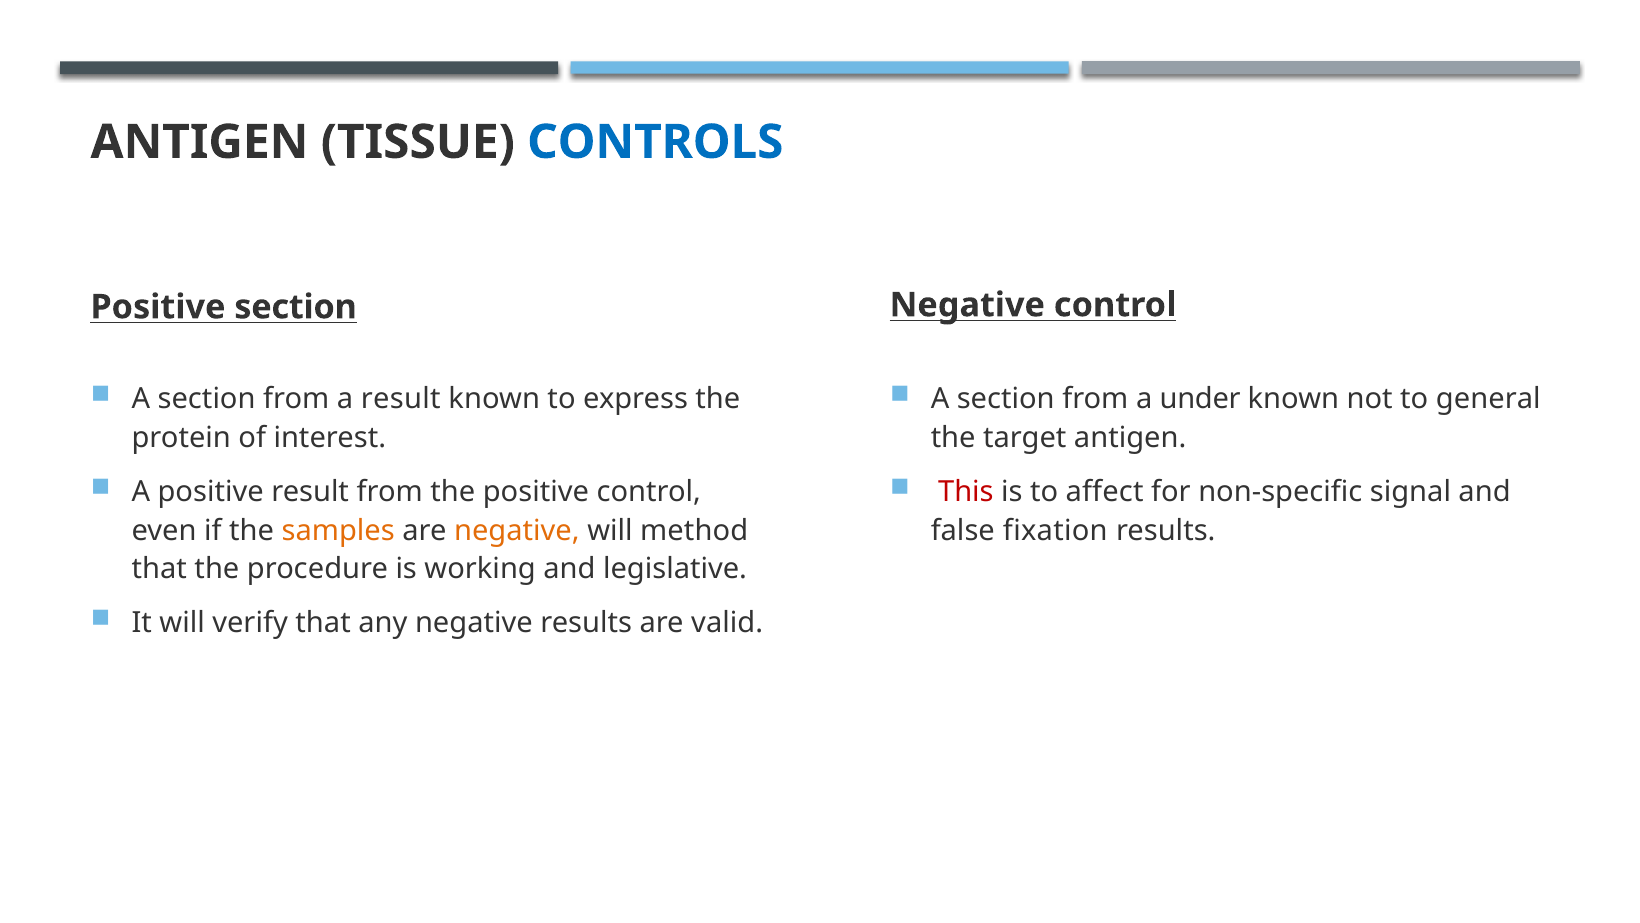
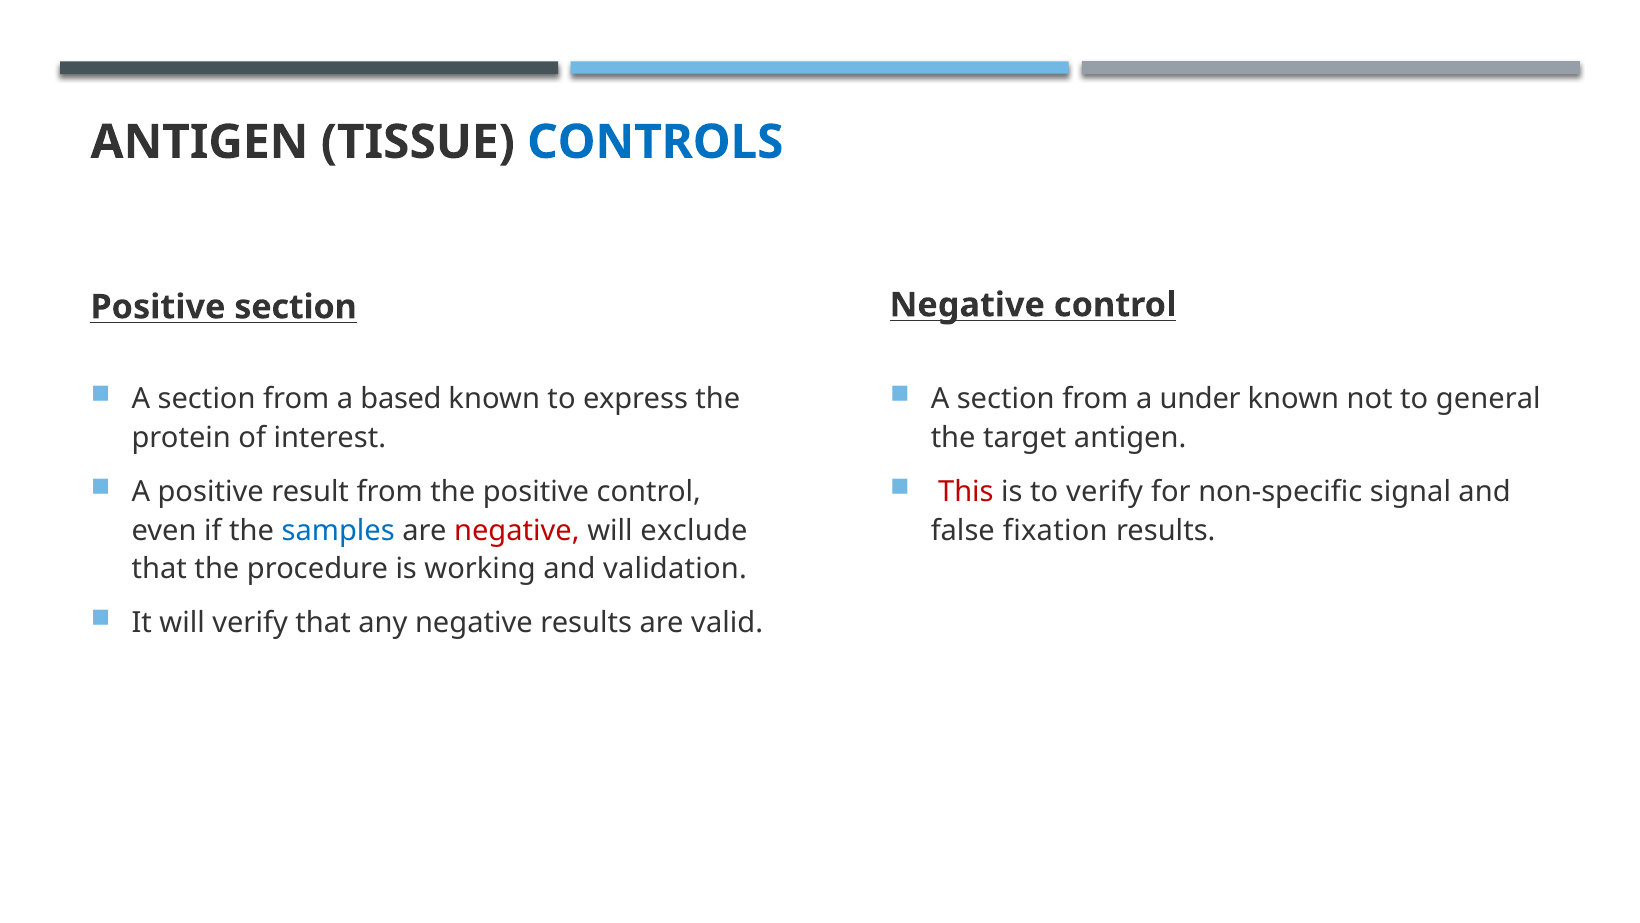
a result: result -> based (401, 399)
to affect: affect -> verify (1105, 492)
samples colour: orange -> blue (338, 530)
negative colour: orange -> red (517, 530)
method: method -> exclude (694, 530)
legislative: legislative -> validation (675, 569)
